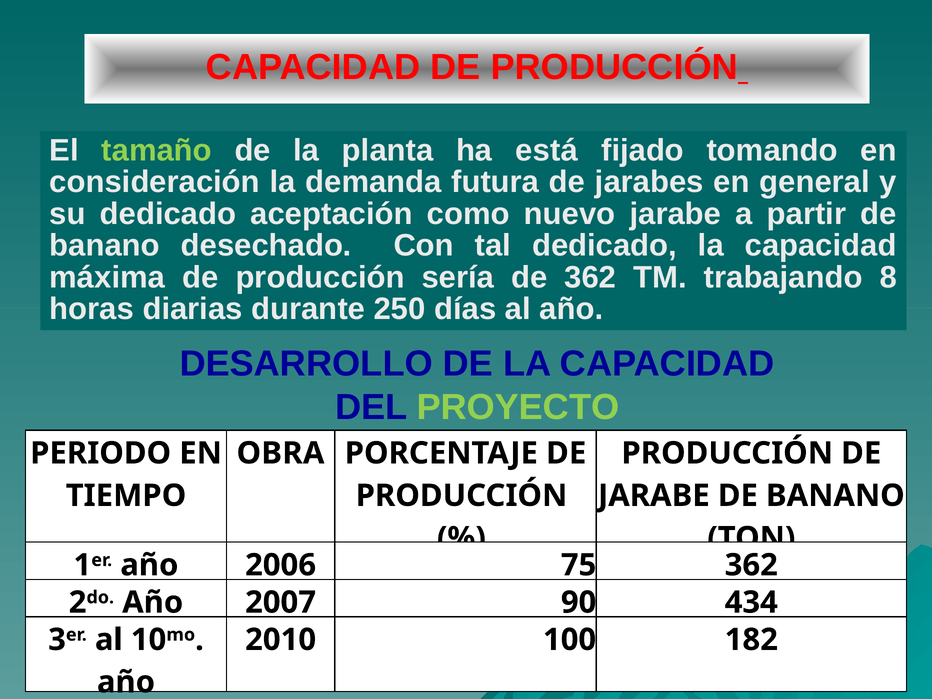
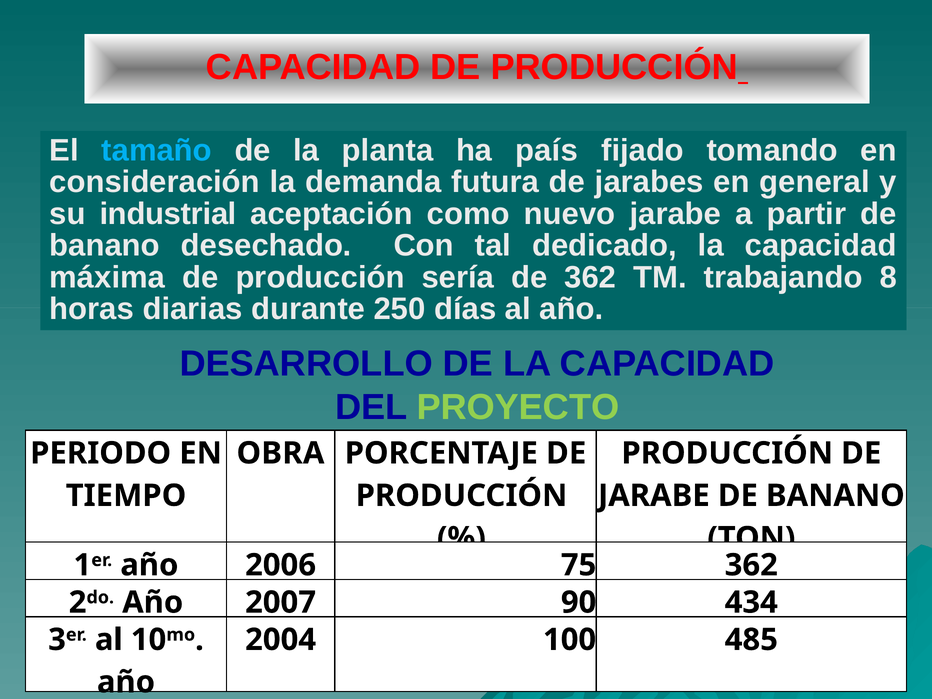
tamaño colour: light green -> light blue (157, 151)
está: está -> país (547, 151)
su dedicado: dedicado -> industrial (168, 214)
2010: 2010 -> 2004 (281, 640)
182: 182 -> 485 (751, 640)
